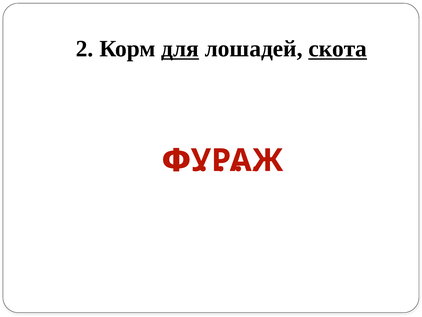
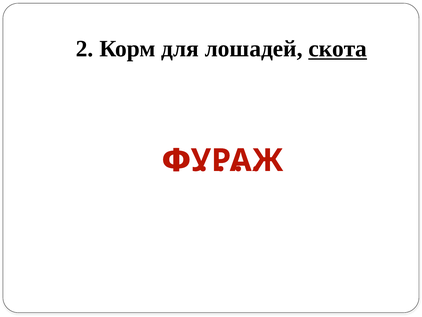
для underline: present -> none (180, 49)
